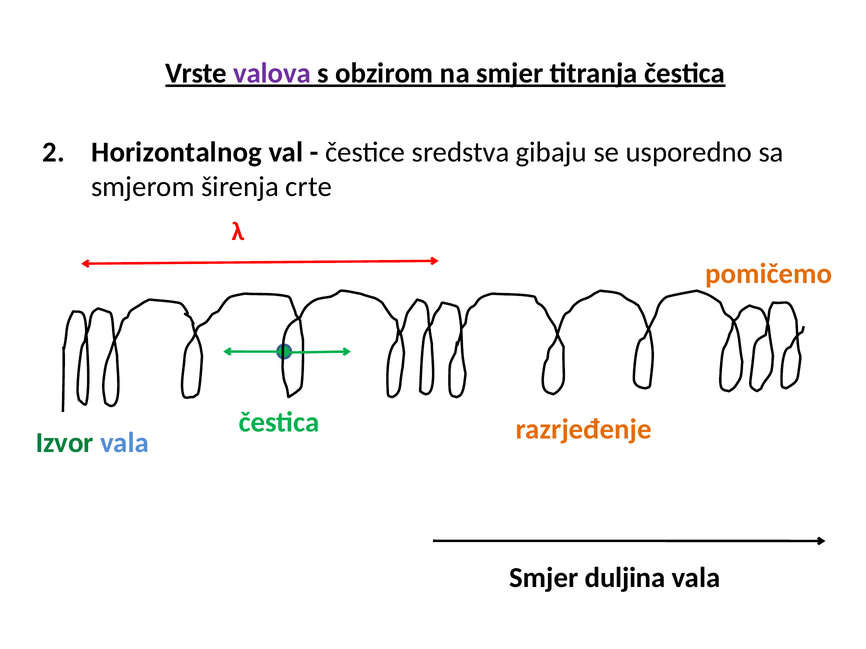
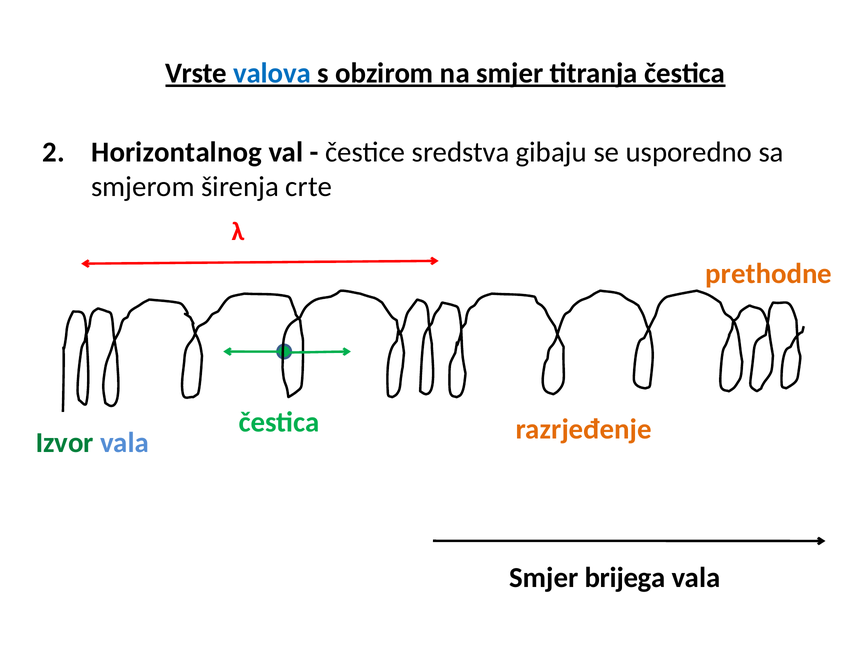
valova colour: purple -> blue (272, 73)
pomičemo: pomičemo -> prethodne (769, 274)
duljina: duljina -> brijega (625, 578)
